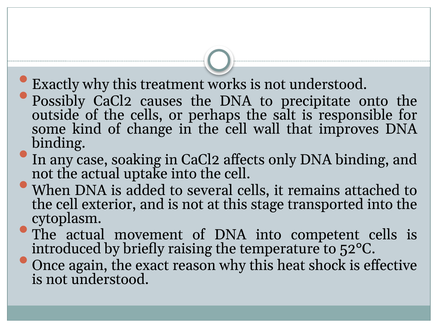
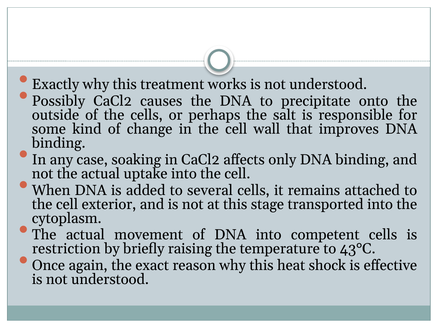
introduced: introduced -> restriction (66, 249)
52°C: 52°C -> 43°C (358, 249)
